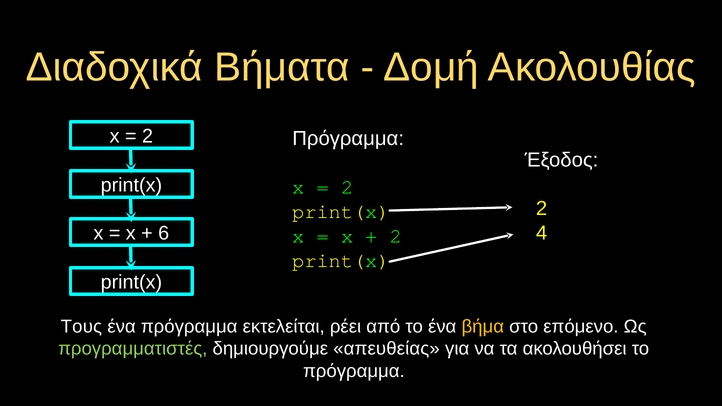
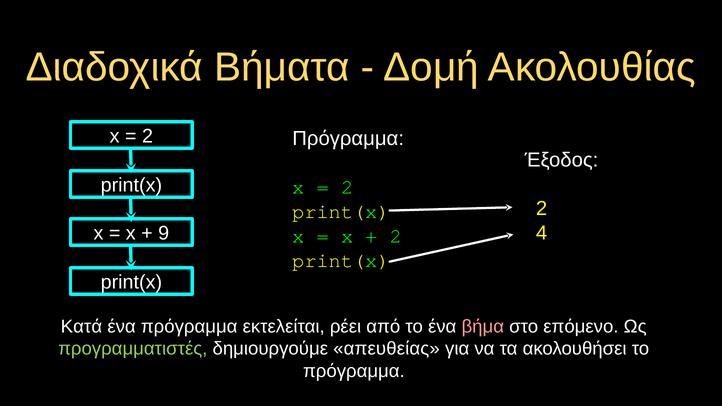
6: 6 -> 9 (164, 234)
Τους: Τους -> Κατά (81, 327)
βήμα colour: yellow -> pink (483, 327)
